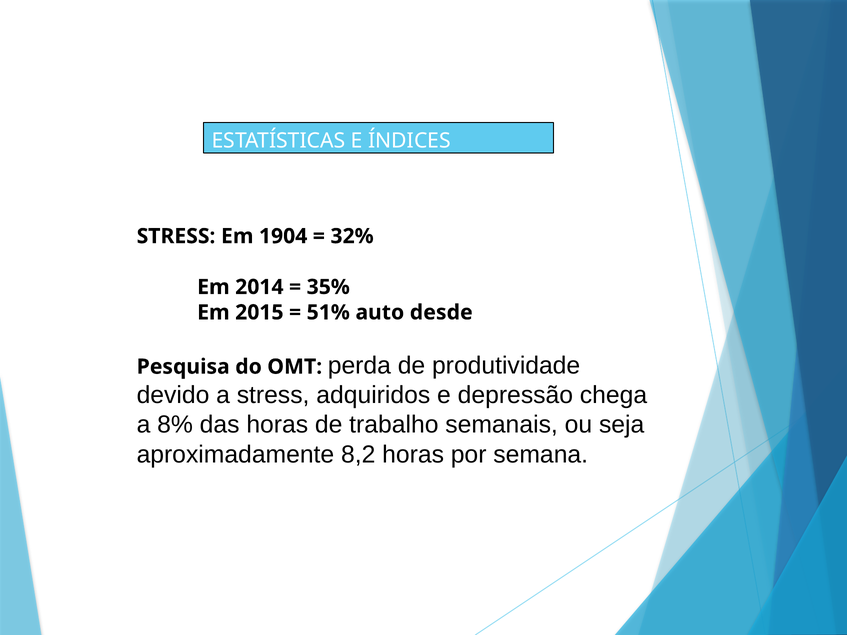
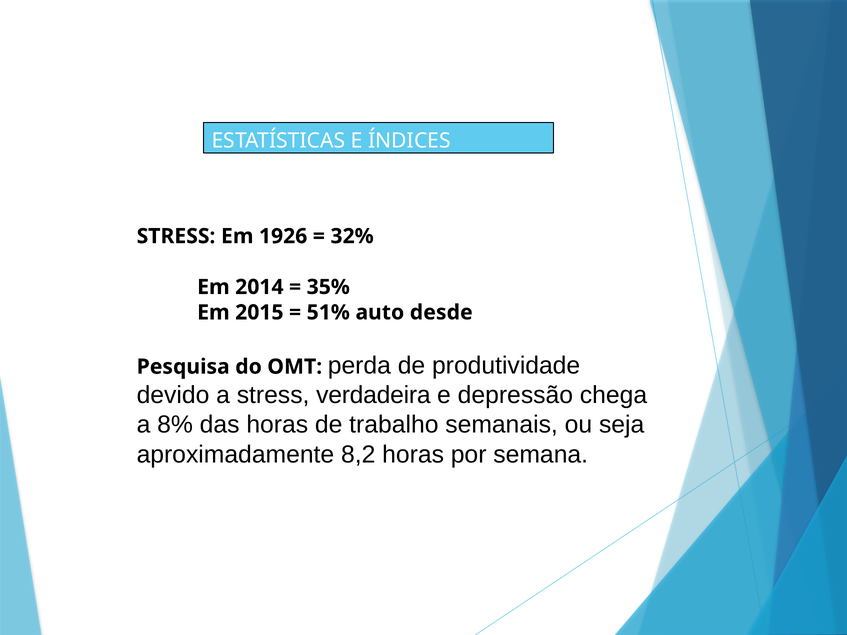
1904: 1904 -> 1926 (283, 236)
adquiridos: adquiridos -> verdadeira (373, 395)
